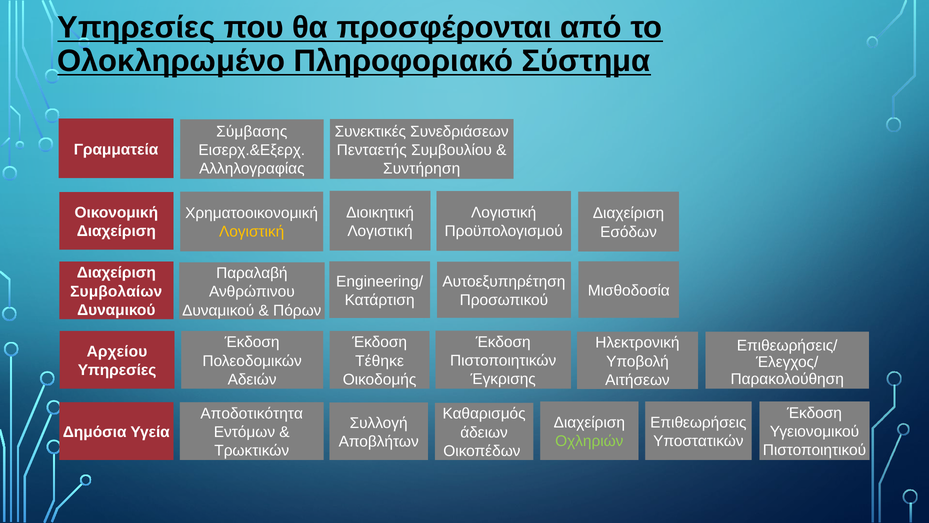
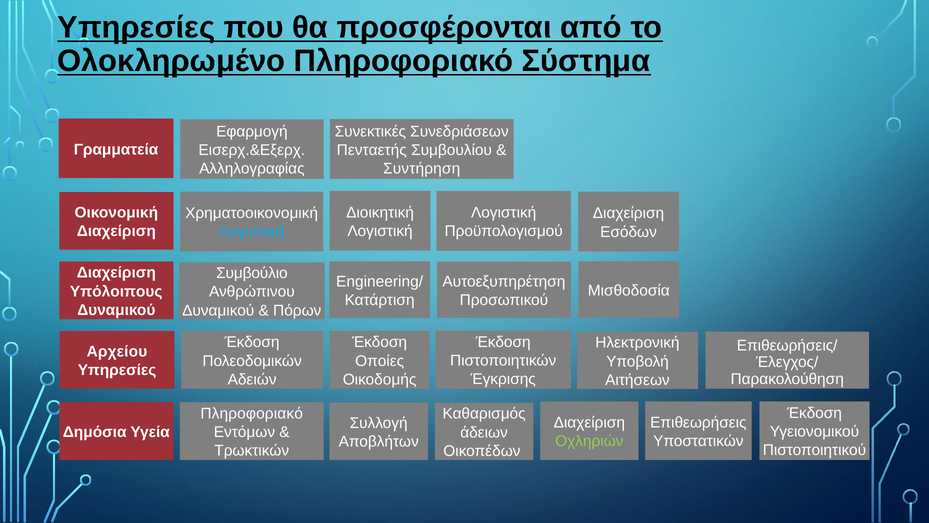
Σύμβασης: Σύμβασης -> Εφαρμογή (252, 131)
Λογιστική colour: yellow -> light blue (252, 232)
Παραλαβή: Παραλαβή -> Συμβούλιο (252, 273)
Συμβολαίων: Συμβολαίων -> Υπόλοιπους (116, 291)
Τέθηκε: Τέθηκε -> Οποίες (380, 361)
Αποδοτικότητα: Αποδοτικότητα -> Πληροφοριακό (252, 413)
